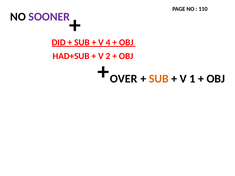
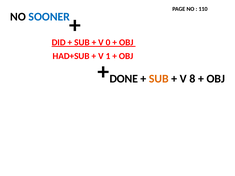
SOONER colour: purple -> blue (49, 17)
4: 4 -> 0 (108, 43)
2: 2 -> 1 (108, 56)
OVER: OVER -> DONE (124, 79)
1: 1 -> 8 (192, 79)
